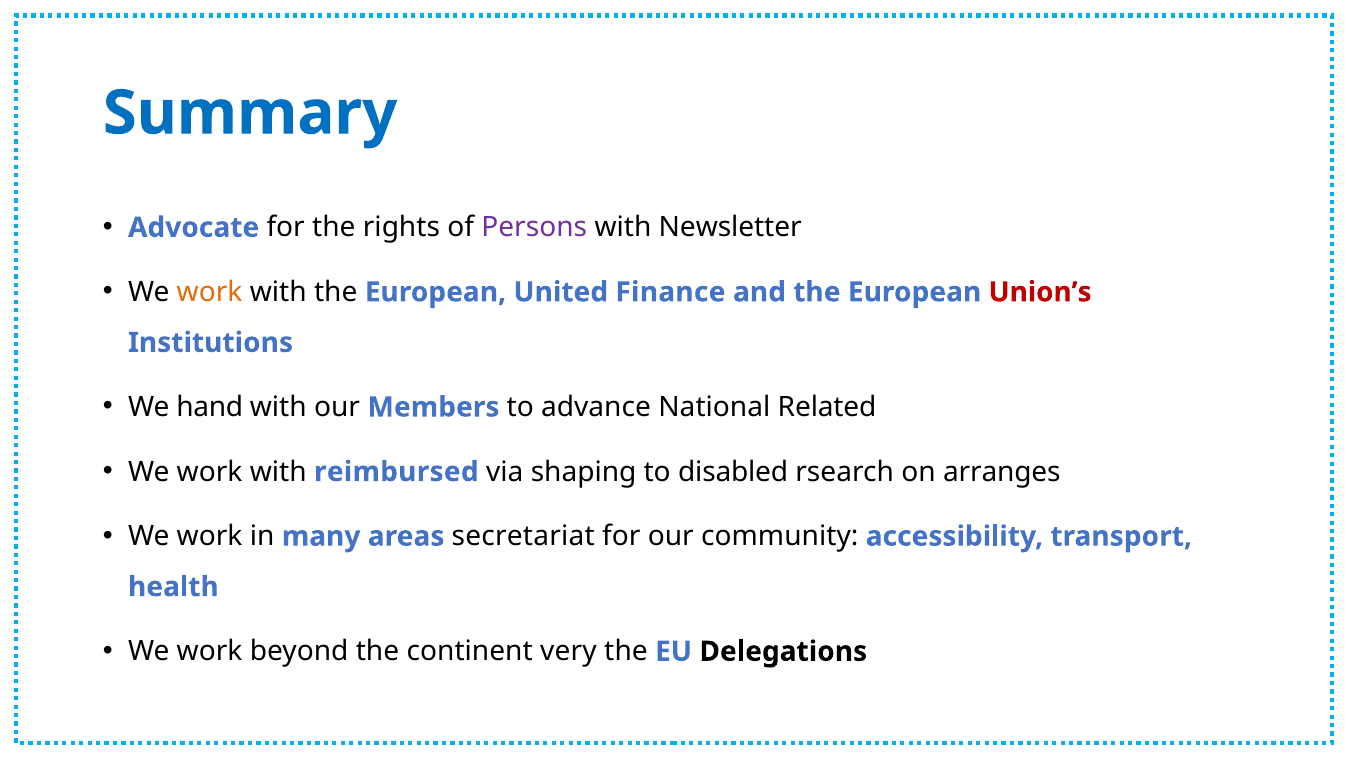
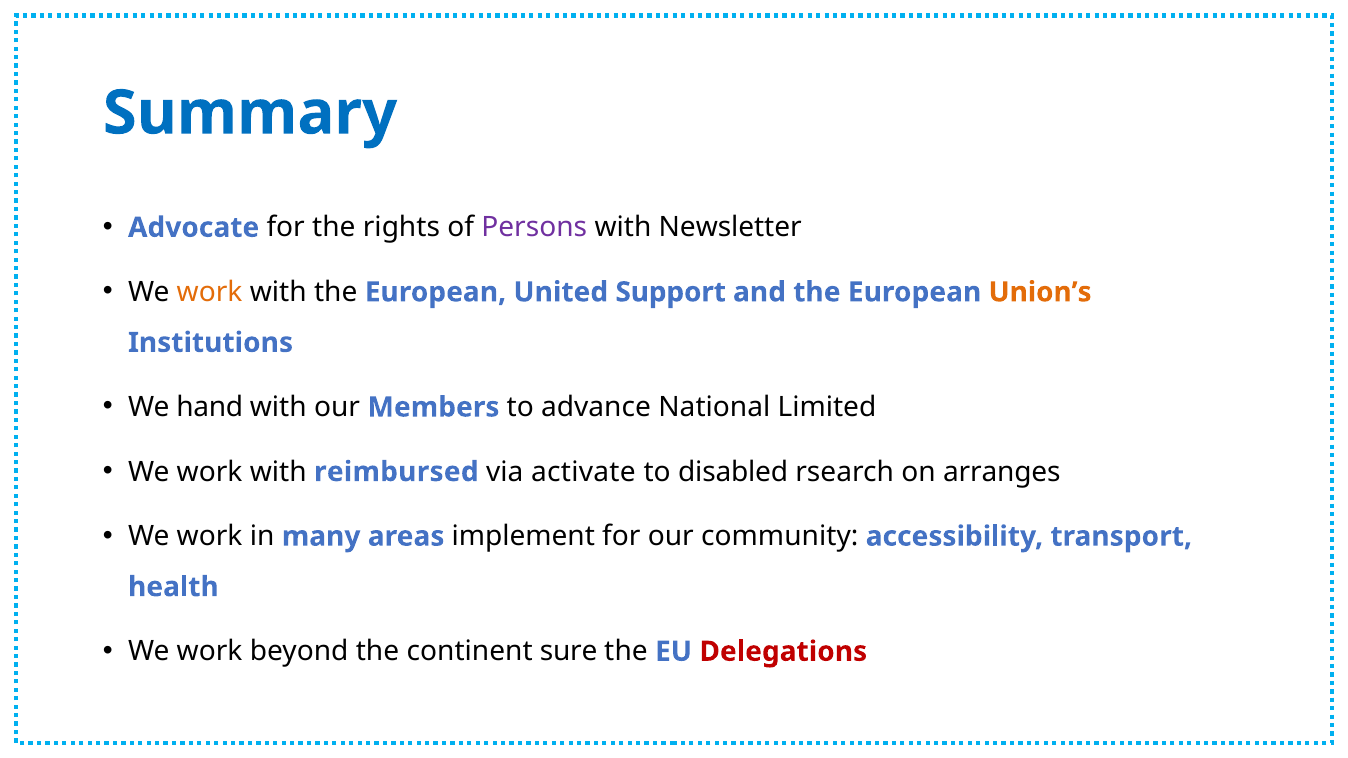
Finance: Finance -> Support (671, 292)
Union’s colour: red -> orange (1040, 292)
Related: Related -> Limited (827, 407)
shaping: shaping -> activate (583, 472)
secretariat: secretariat -> implement (523, 537)
very: very -> sure (569, 652)
Delegations colour: black -> red (783, 652)
